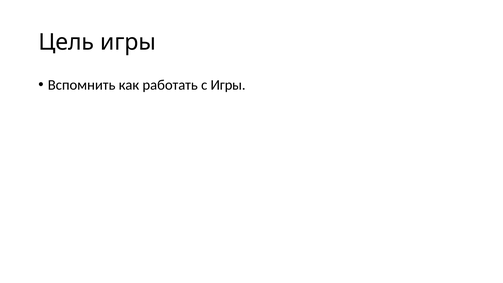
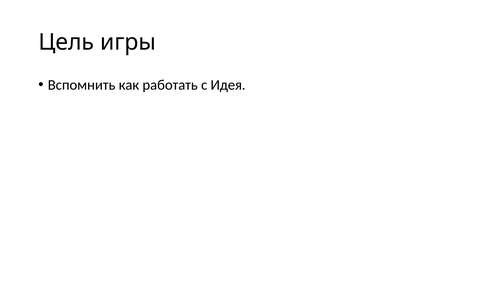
с Игры: Игры -> Идея (228, 85)
